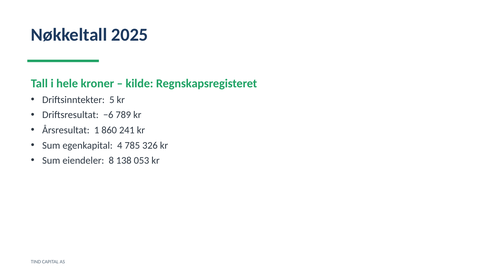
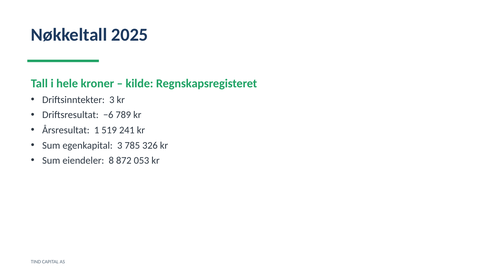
Driftsinntekter 5: 5 -> 3 (112, 100)
860: 860 -> 519 (109, 130)
egenkapital 4: 4 -> 3 (120, 145)
138: 138 -> 872 (124, 160)
